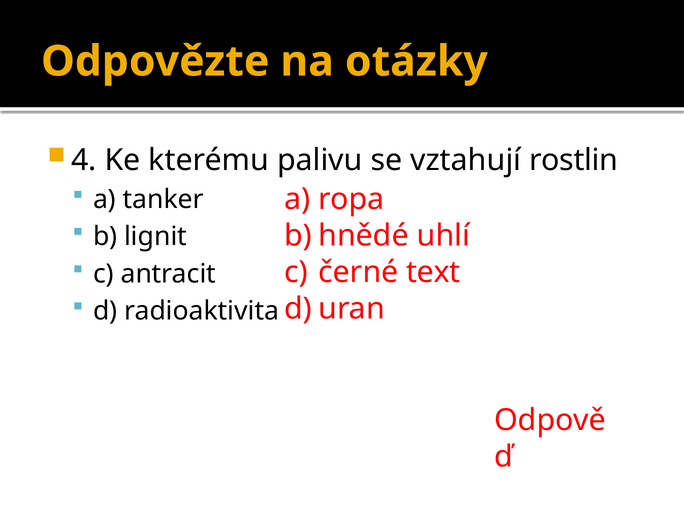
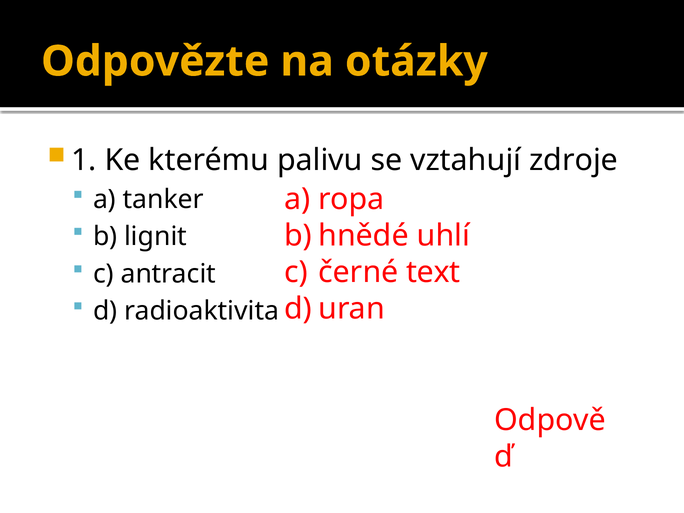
4: 4 -> 1 (84, 160)
rostlin: rostlin -> zdroje (574, 160)
